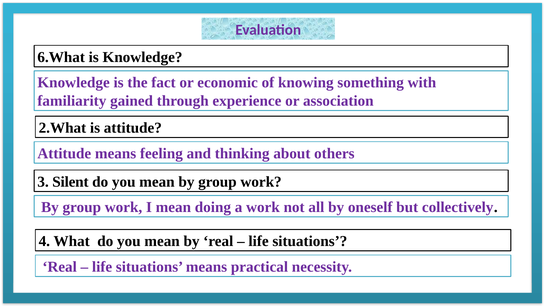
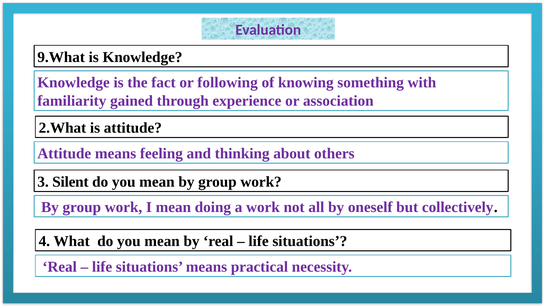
6.What: 6.What -> 9.What (61, 57)
economic: economic -> following (228, 83)
